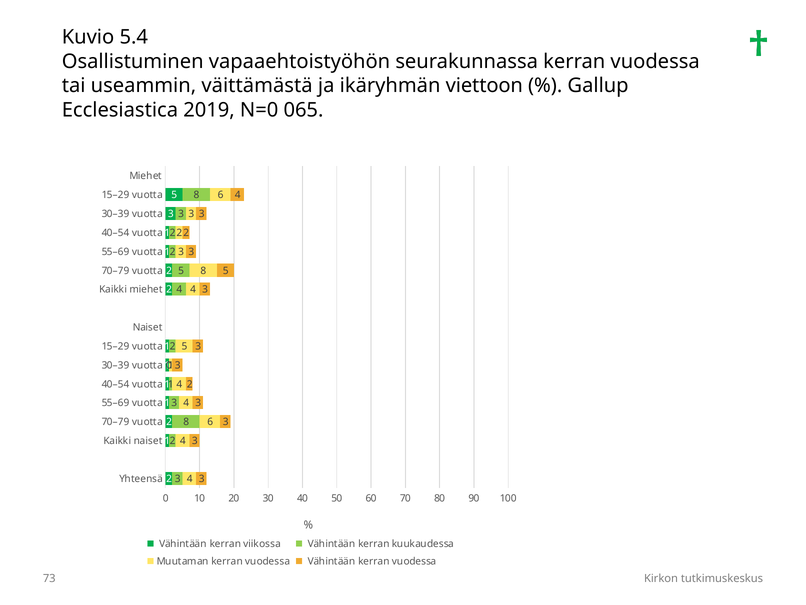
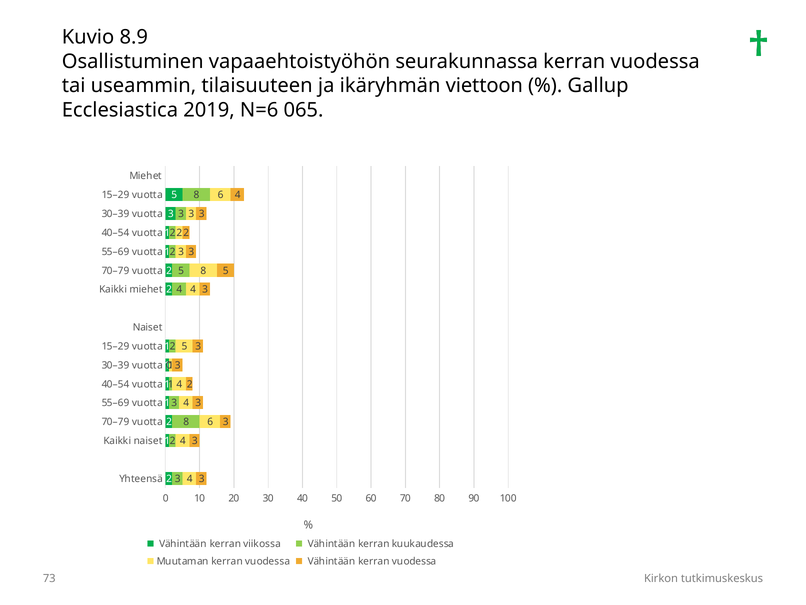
5.4: 5.4 -> 8.9 (134, 37)
väittämästä: väittämästä -> tilaisuuteen (257, 86)
N=0: N=0 -> N=6 (259, 110)
